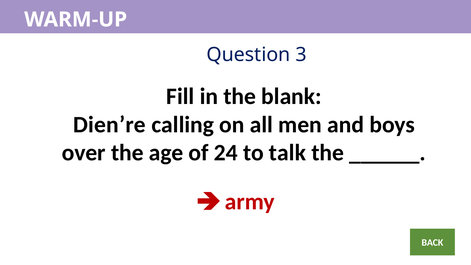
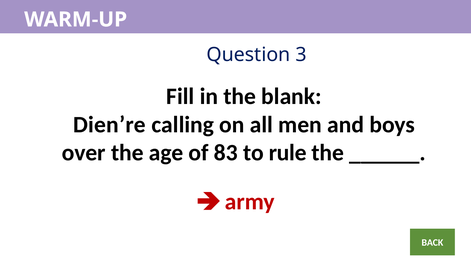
24: 24 -> 83 (226, 153)
talk: talk -> rule (288, 153)
